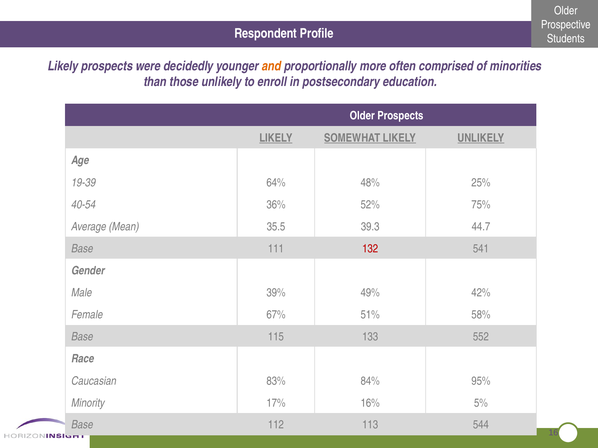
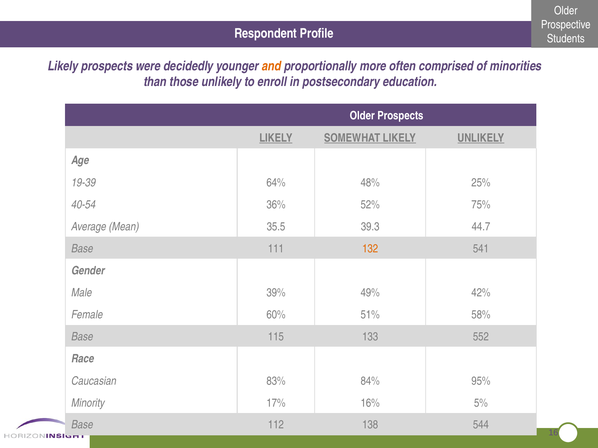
132 colour: red -> orange (370, 249)
67%: 67% -> 60% (276, 315)
113: 113 -> 138 (370, 425)
